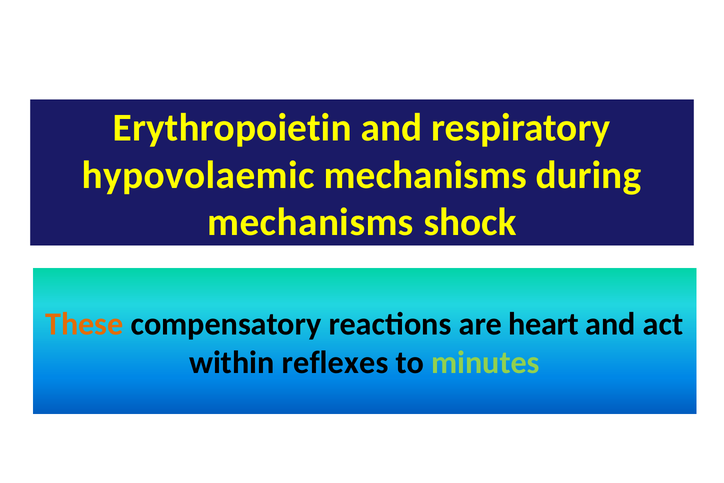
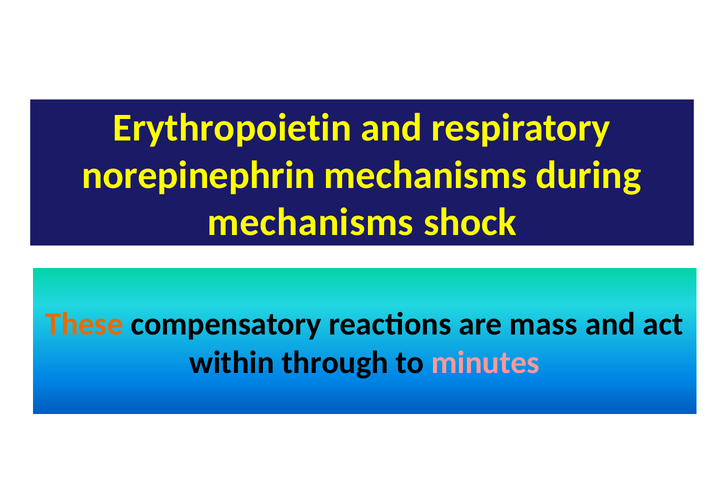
hypovolaemic: hypovolaemic -> norepinephrin (199, 175)
heart: heart -> mass (543, 324)
reflexes: reflexes -> through (335, 362)
minutes colour: light green -> pink (485, 362)
